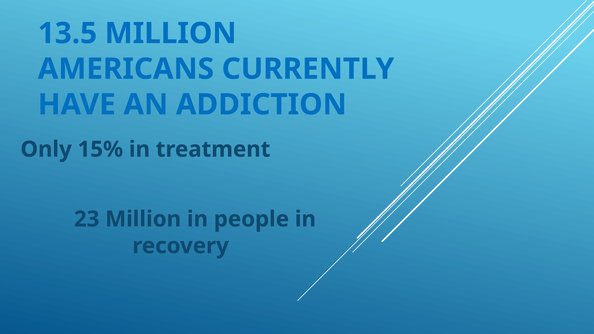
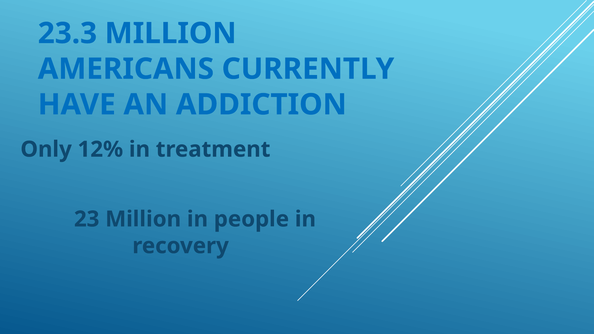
13.5: 13.5 -> 23.3 (67, 33)
15%: 15% -> 12% (100, 149)
